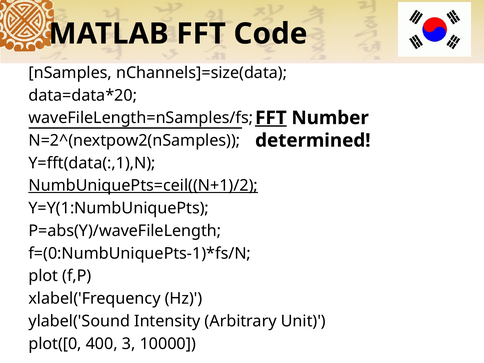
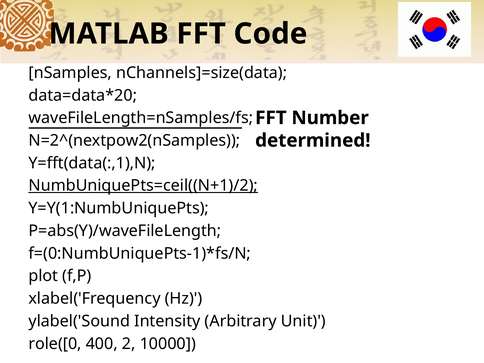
FFT underline: present -> none (271, 118)
plot([0: plot([0 -> role([0 (55, 344)
3: 3 -> 2 (129, 344)
